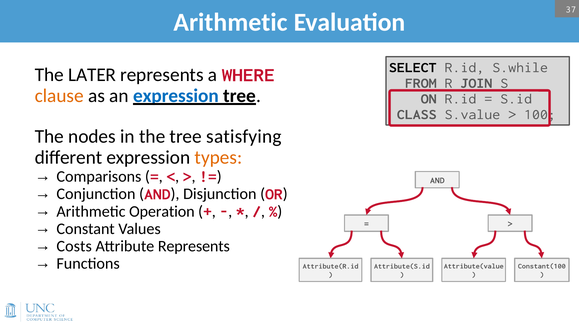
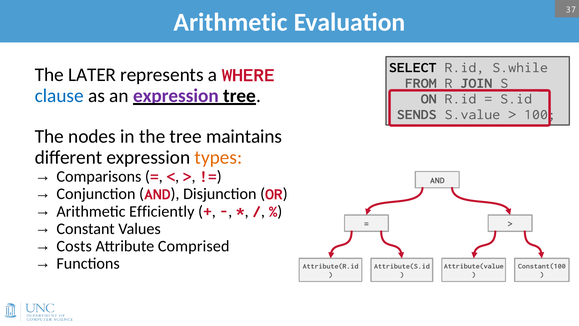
clause colour: orange -> blue (59, 96)
expression colour: blue -> purple (176, 96)
CLASS: CLASS -> SENDS (417, 114)
satisfying: satisfying -> maintains (244, 136)
Operation: Operation -> Efficiently (162, 211)
Attribute Represents: Represents -> Comprised (194, 246)
